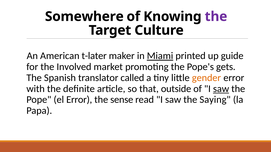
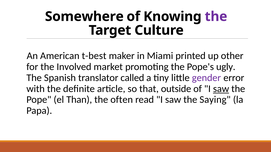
t-later: t-later -> t-best (94, 56)
Miami underline: present -> none (160, 56)
guide: guide -> other (232, 56)
gets: gets -> ugly (226, 67)
gender colour: orange -> purple (206, 78)
el Error: Error -> Than (79, 100)
sense: sense -> often (122, 100)
